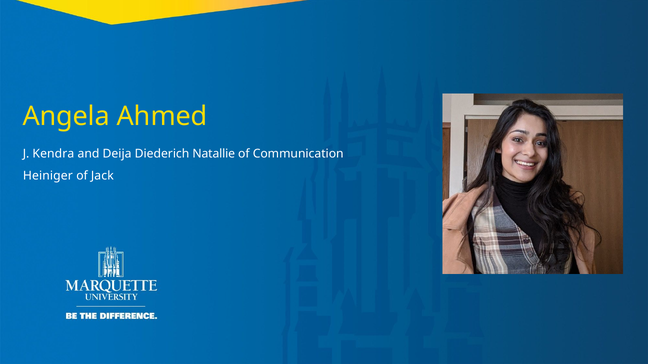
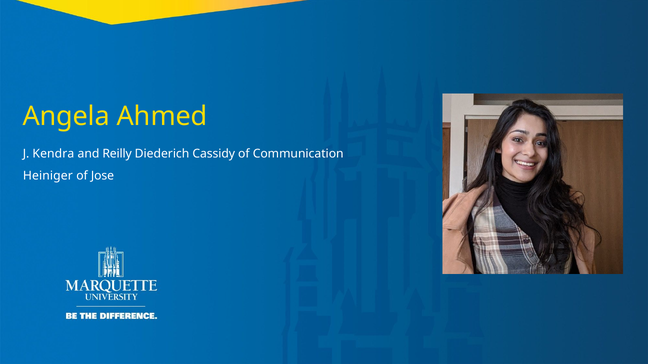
Deija: Deija -> Reilly (117, 154)
Natallie: Natallie -> Cassidy (214, 154)
Jack: Jack -> Jose (102, 176)
